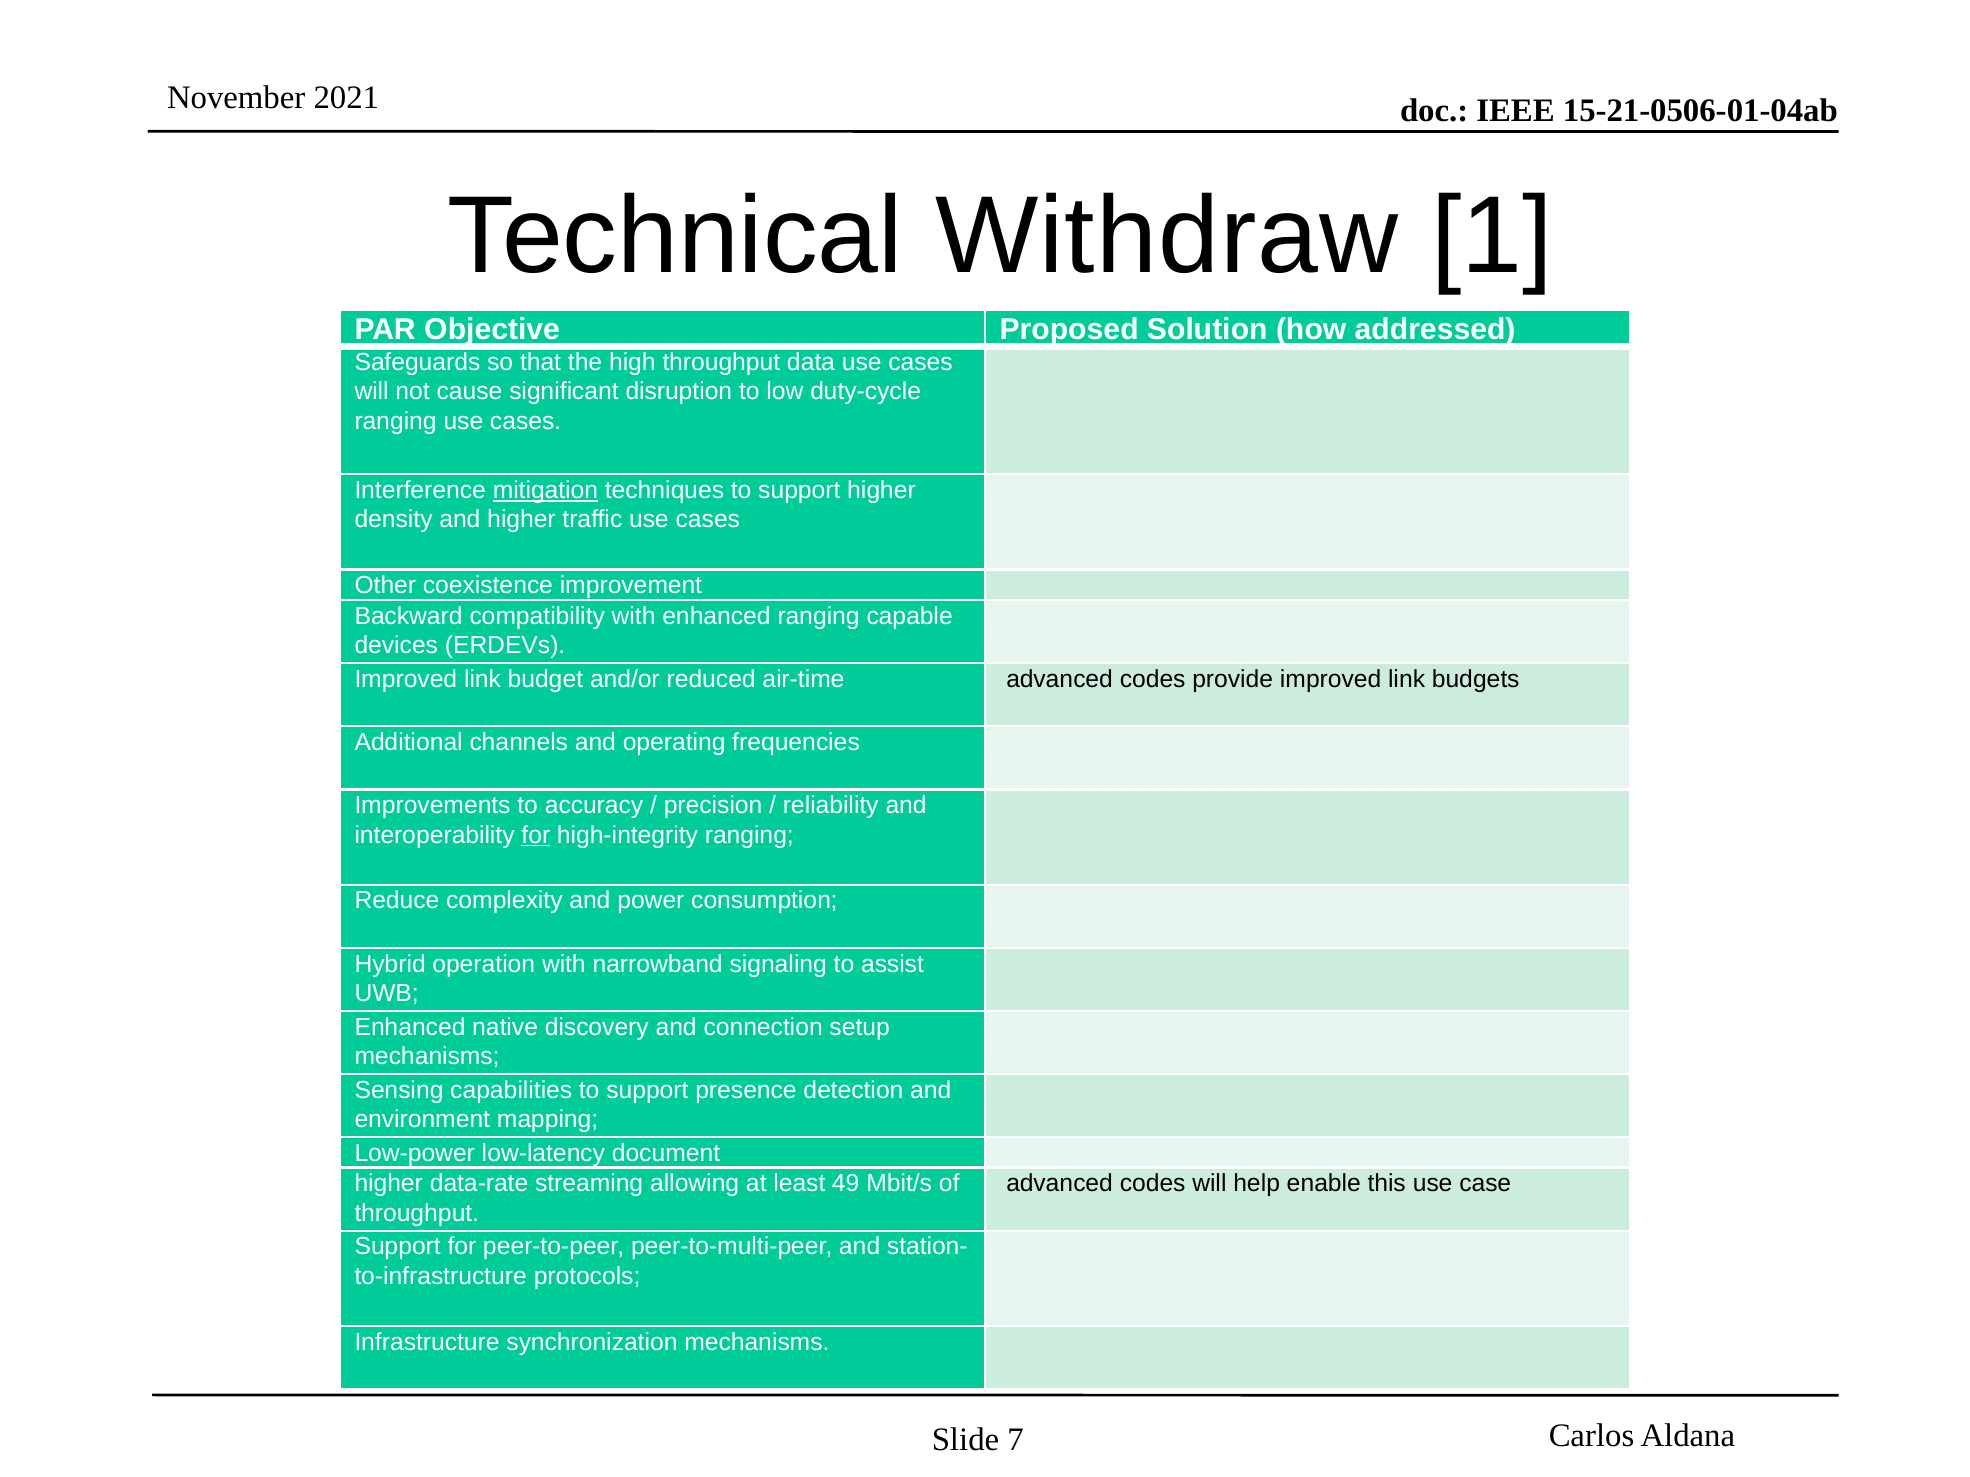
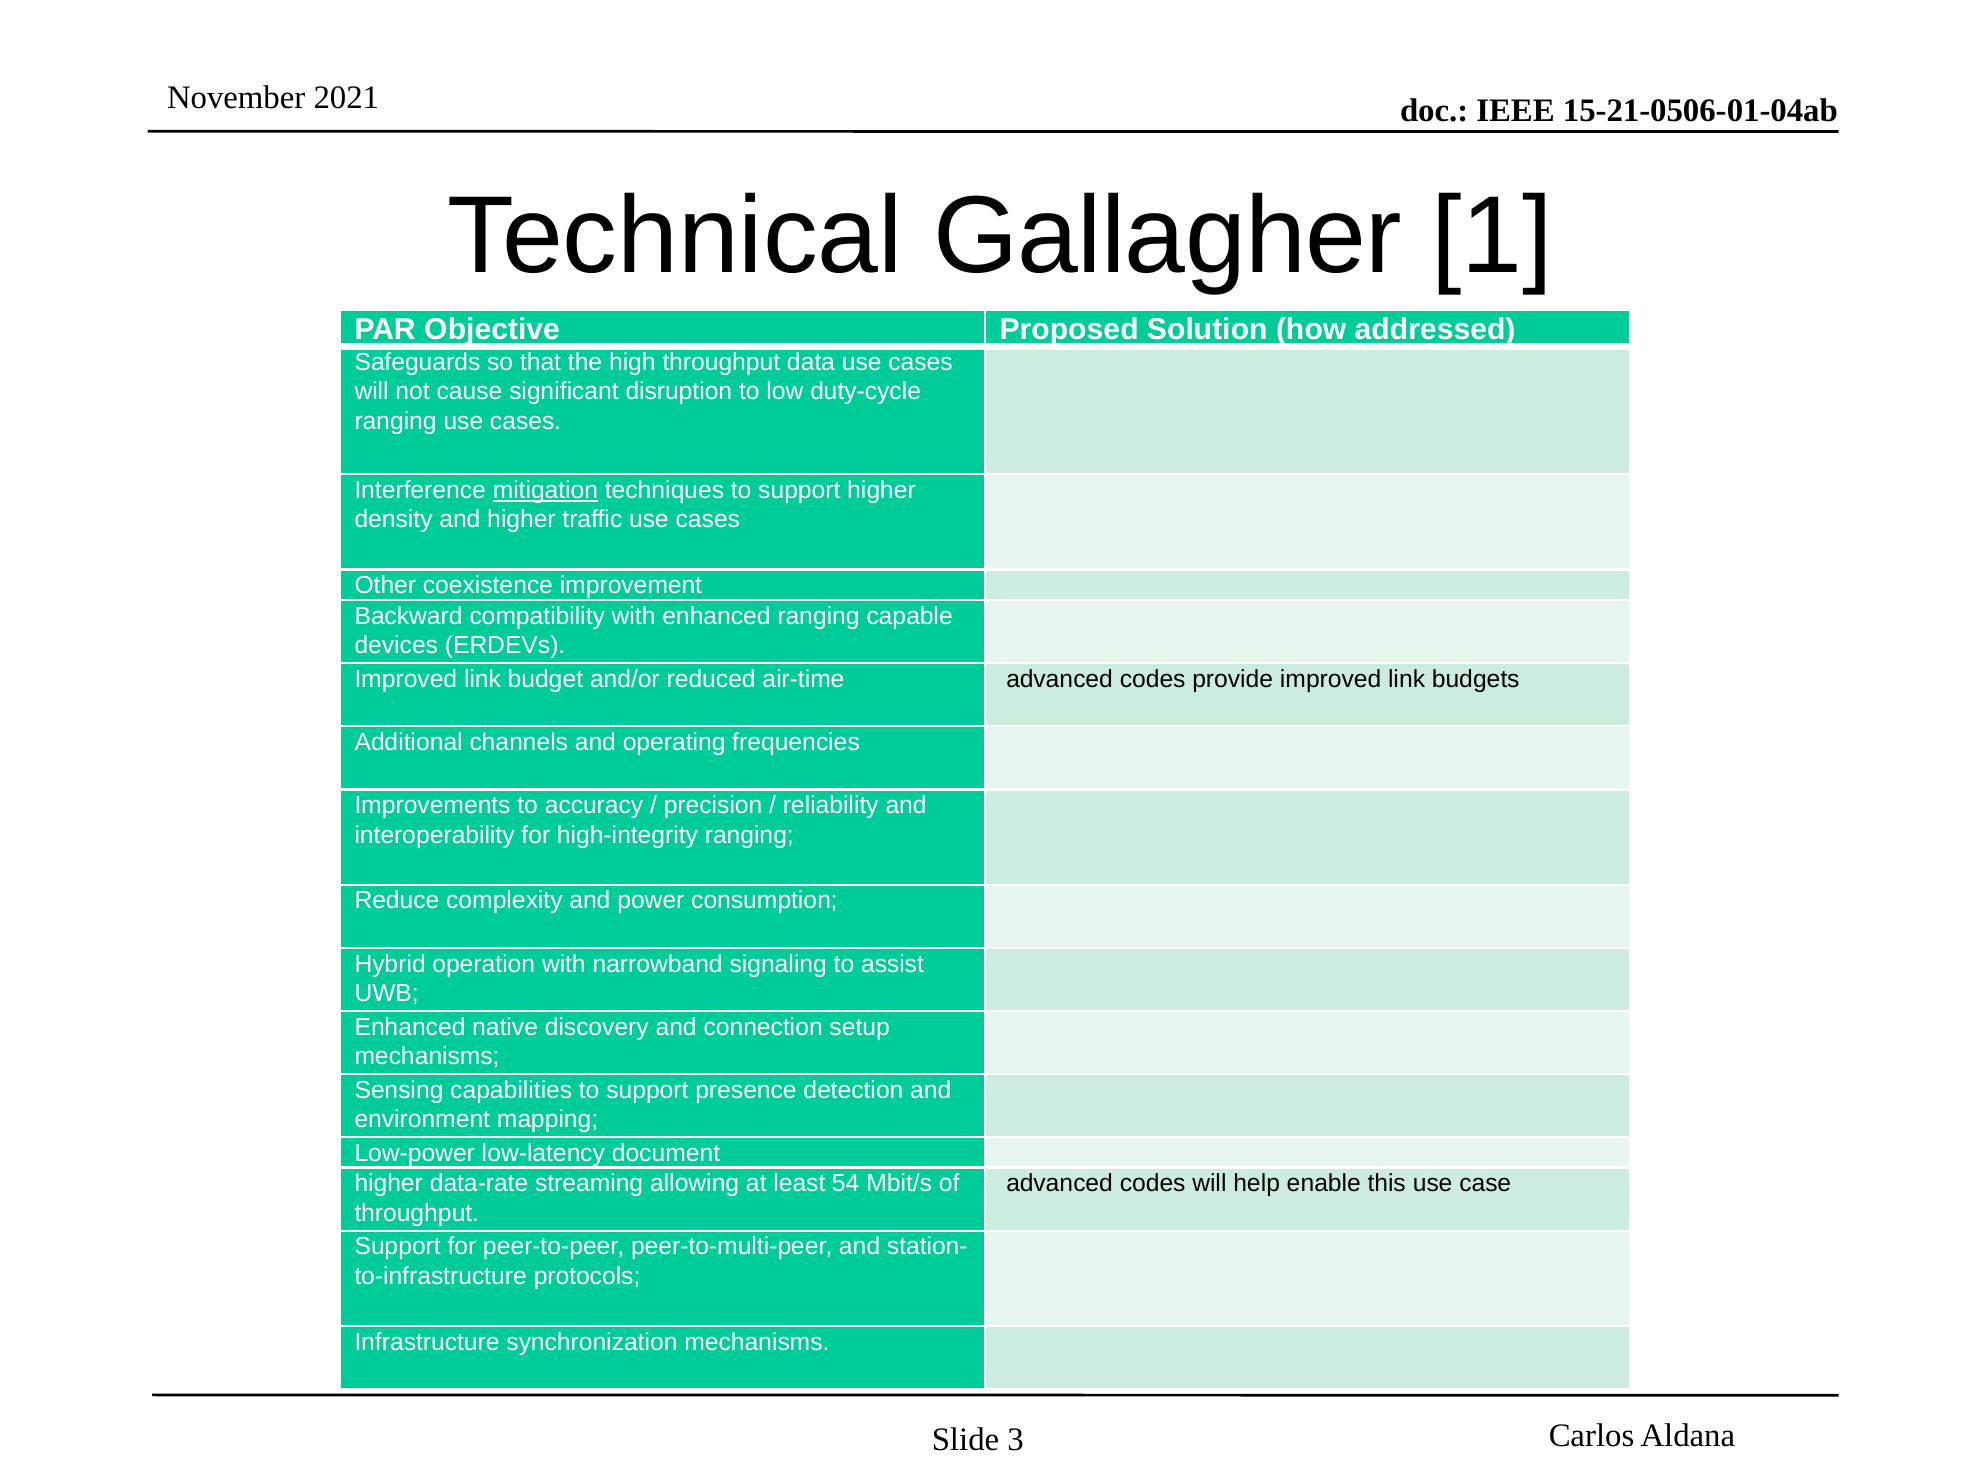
Withdraw: Withdraw -> Gallagher (1168, 237)
for underline: present -> none (536, 835)
49: 49 -> 54 (846, 1184)
7: 7 -> 3 (1016, 1440)
